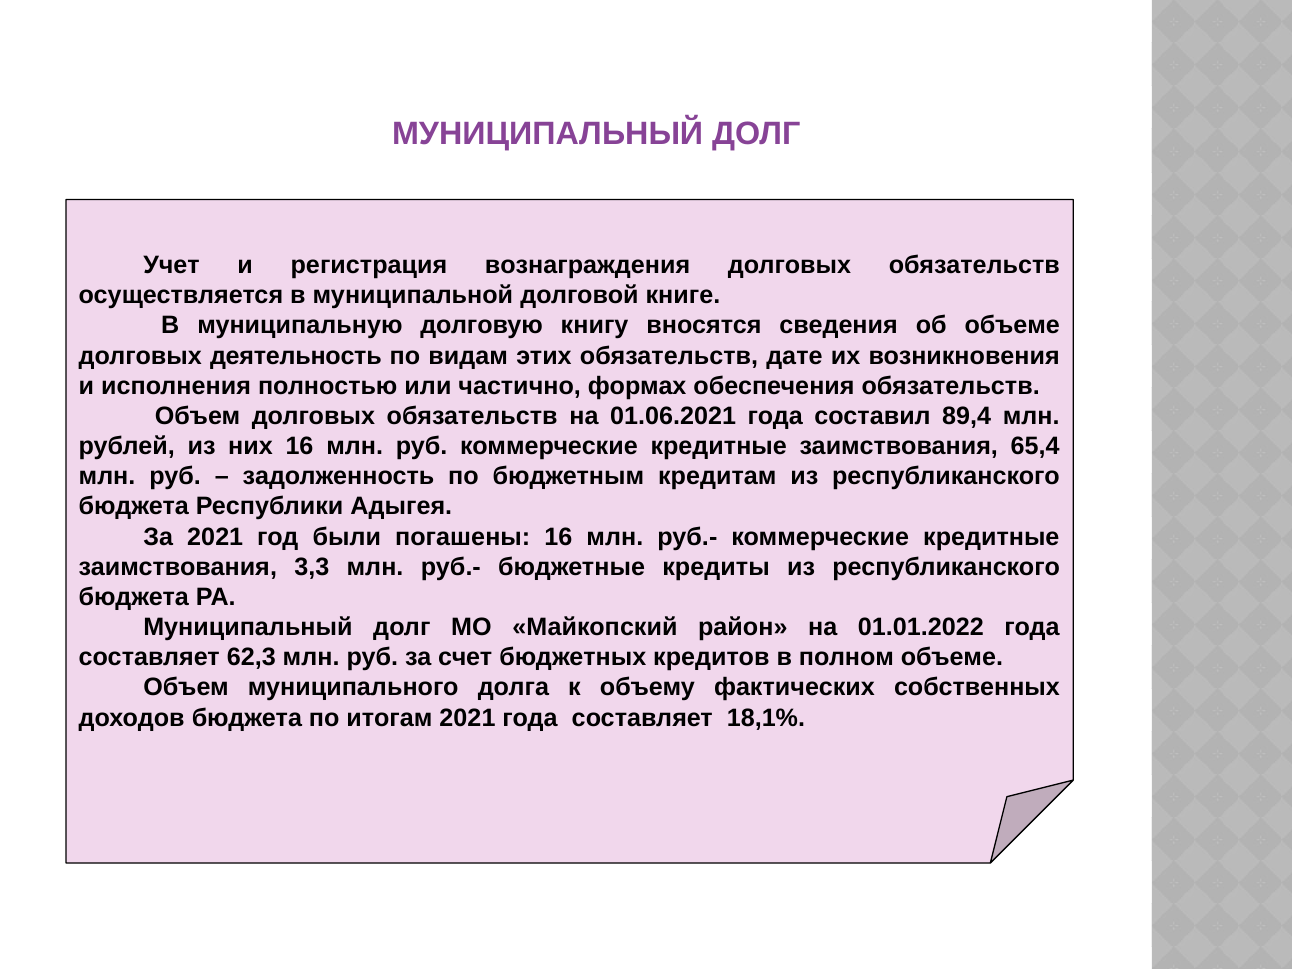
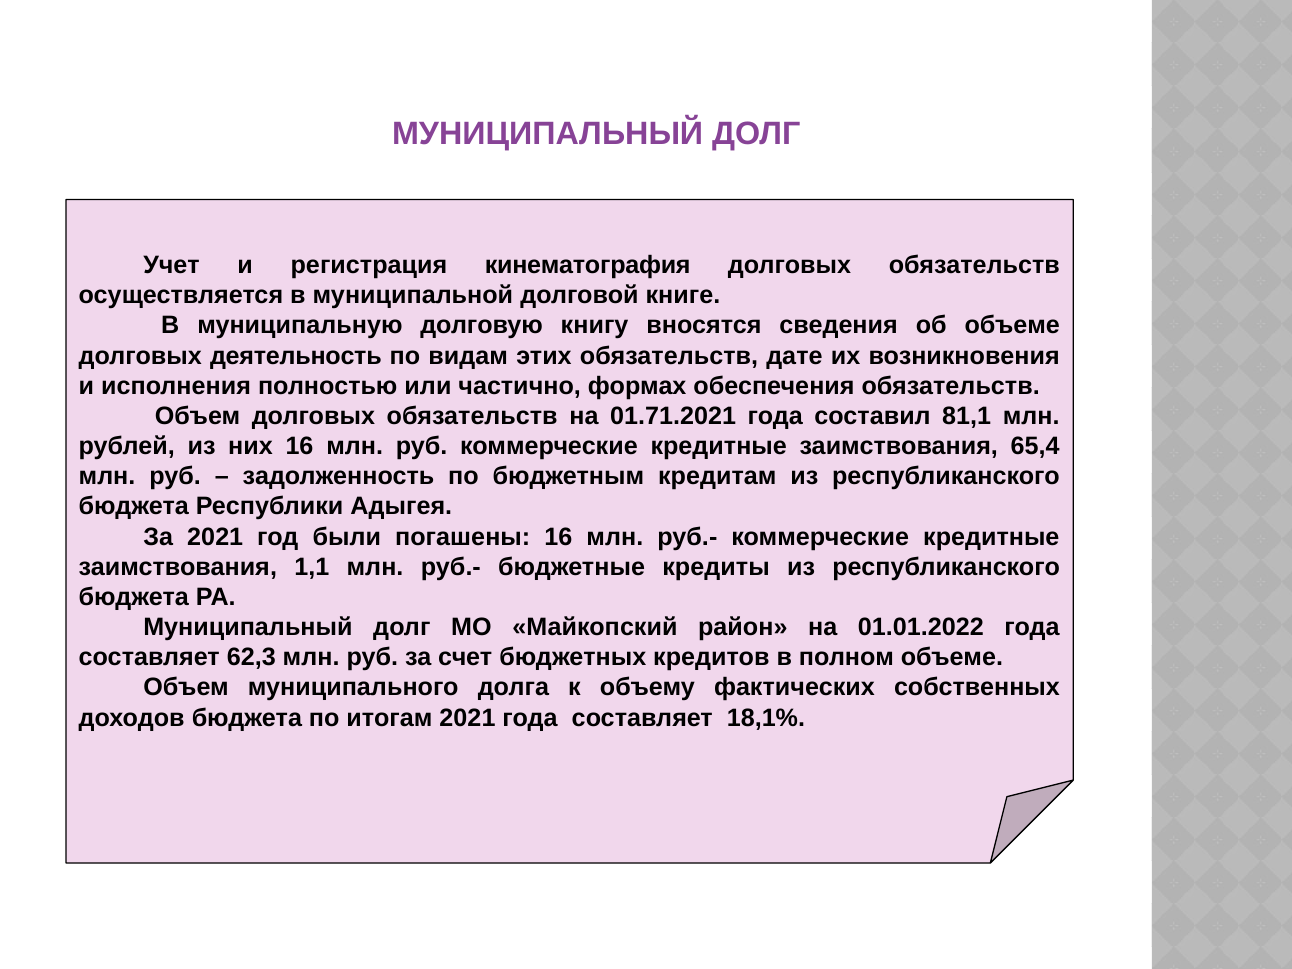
вознаграждения: вознаграждения -> кинематография (588, 265)
01.06.2021: 01.06.2021 -> 01.71.2021 (673, 416)
89,4: 89,4 -> 81,1 (967, 416)
3,3: 3,3 -> 1,1 (312, 567)
